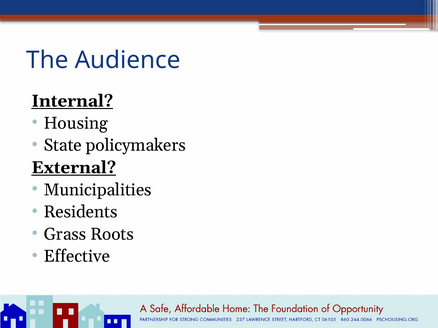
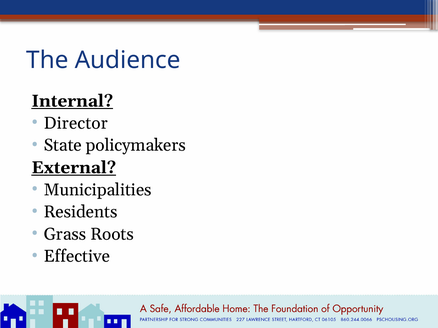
Housing: Housing -> Director (76, 123)
